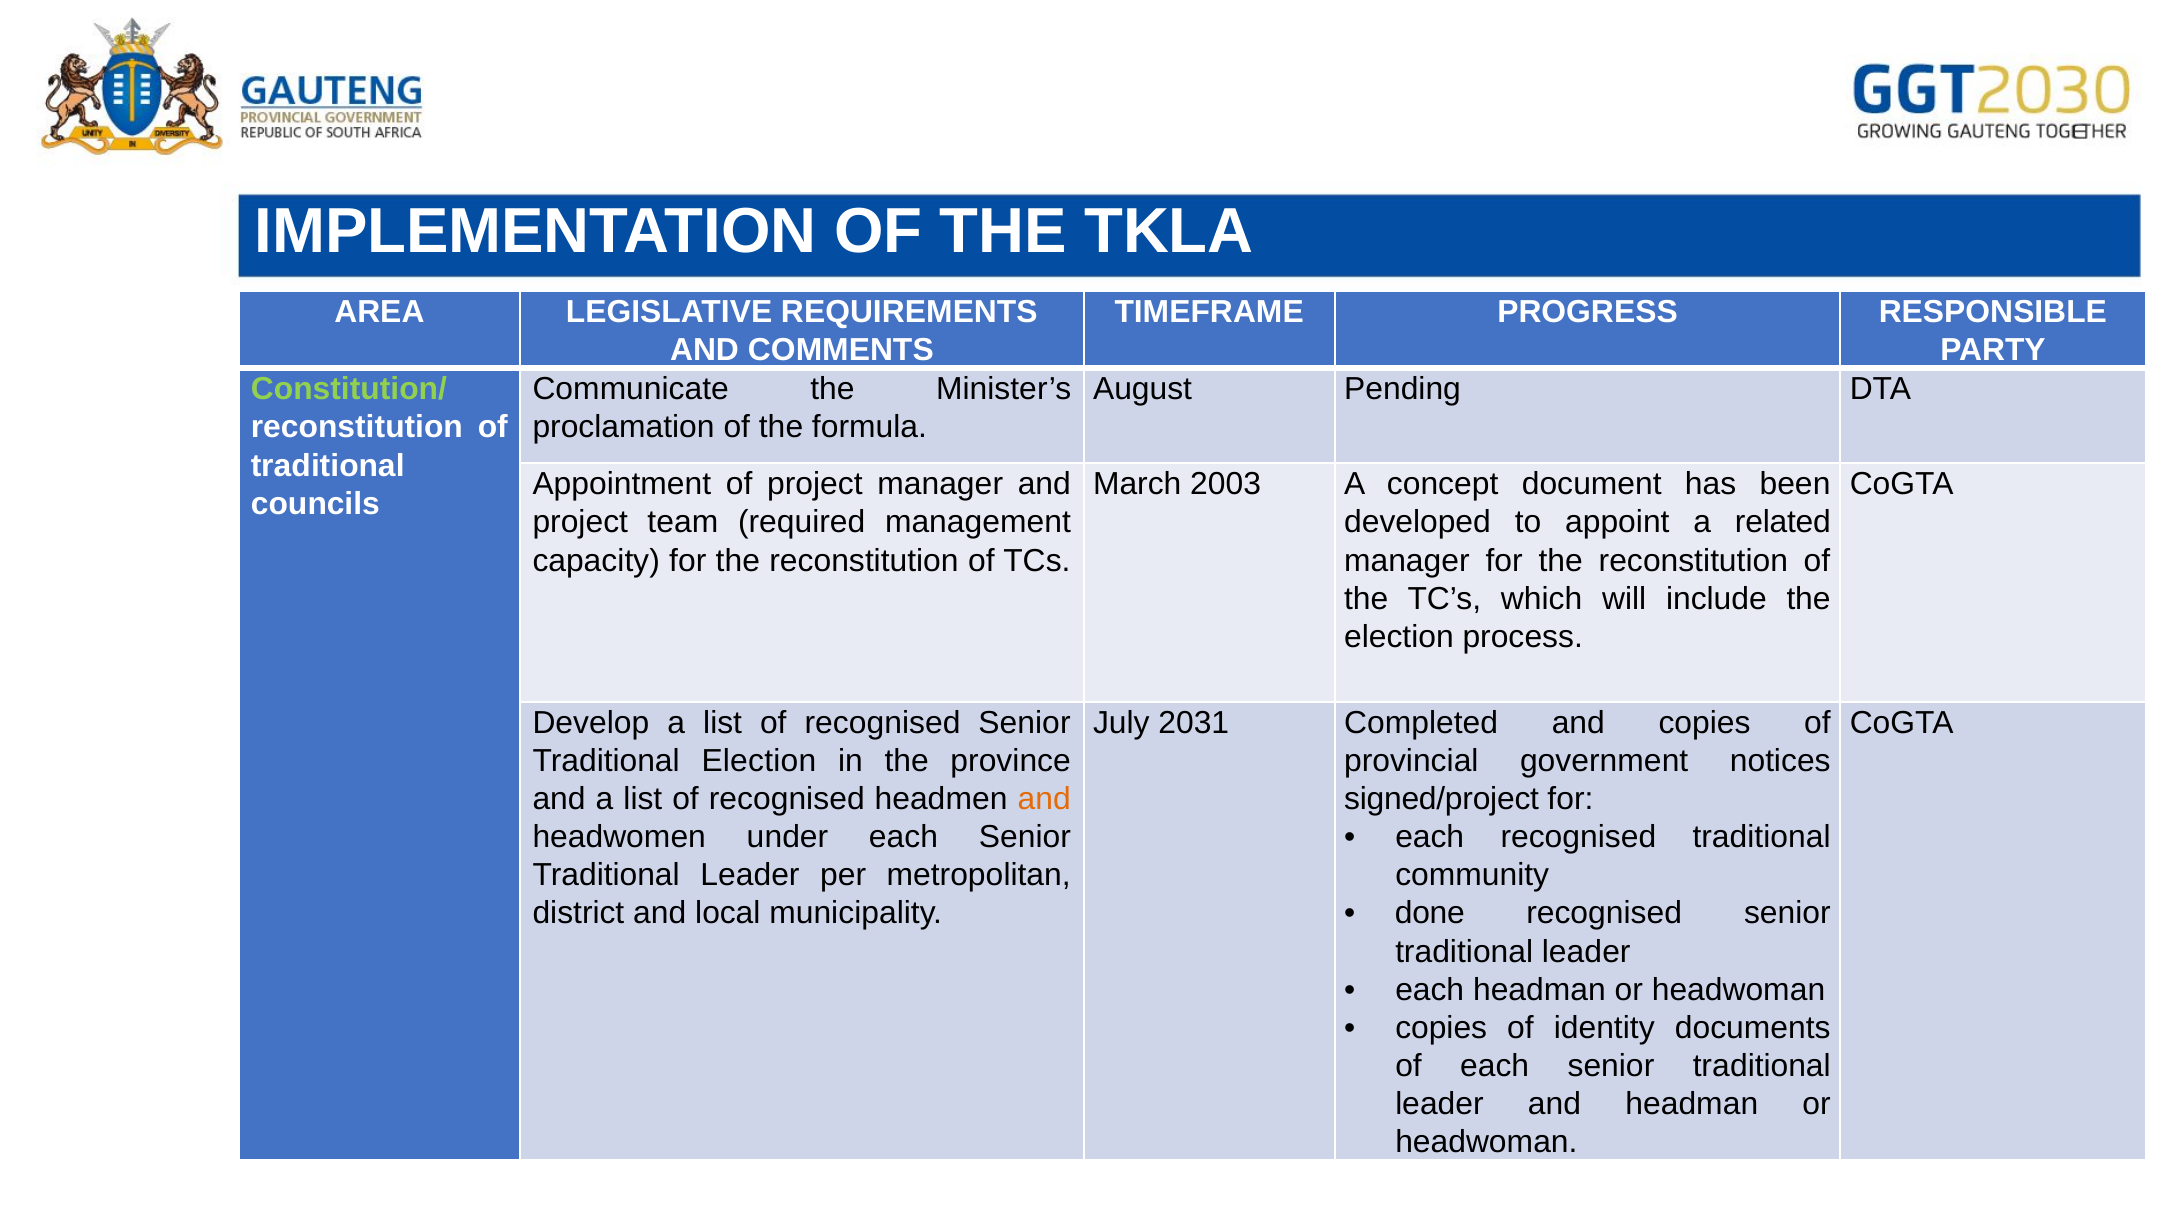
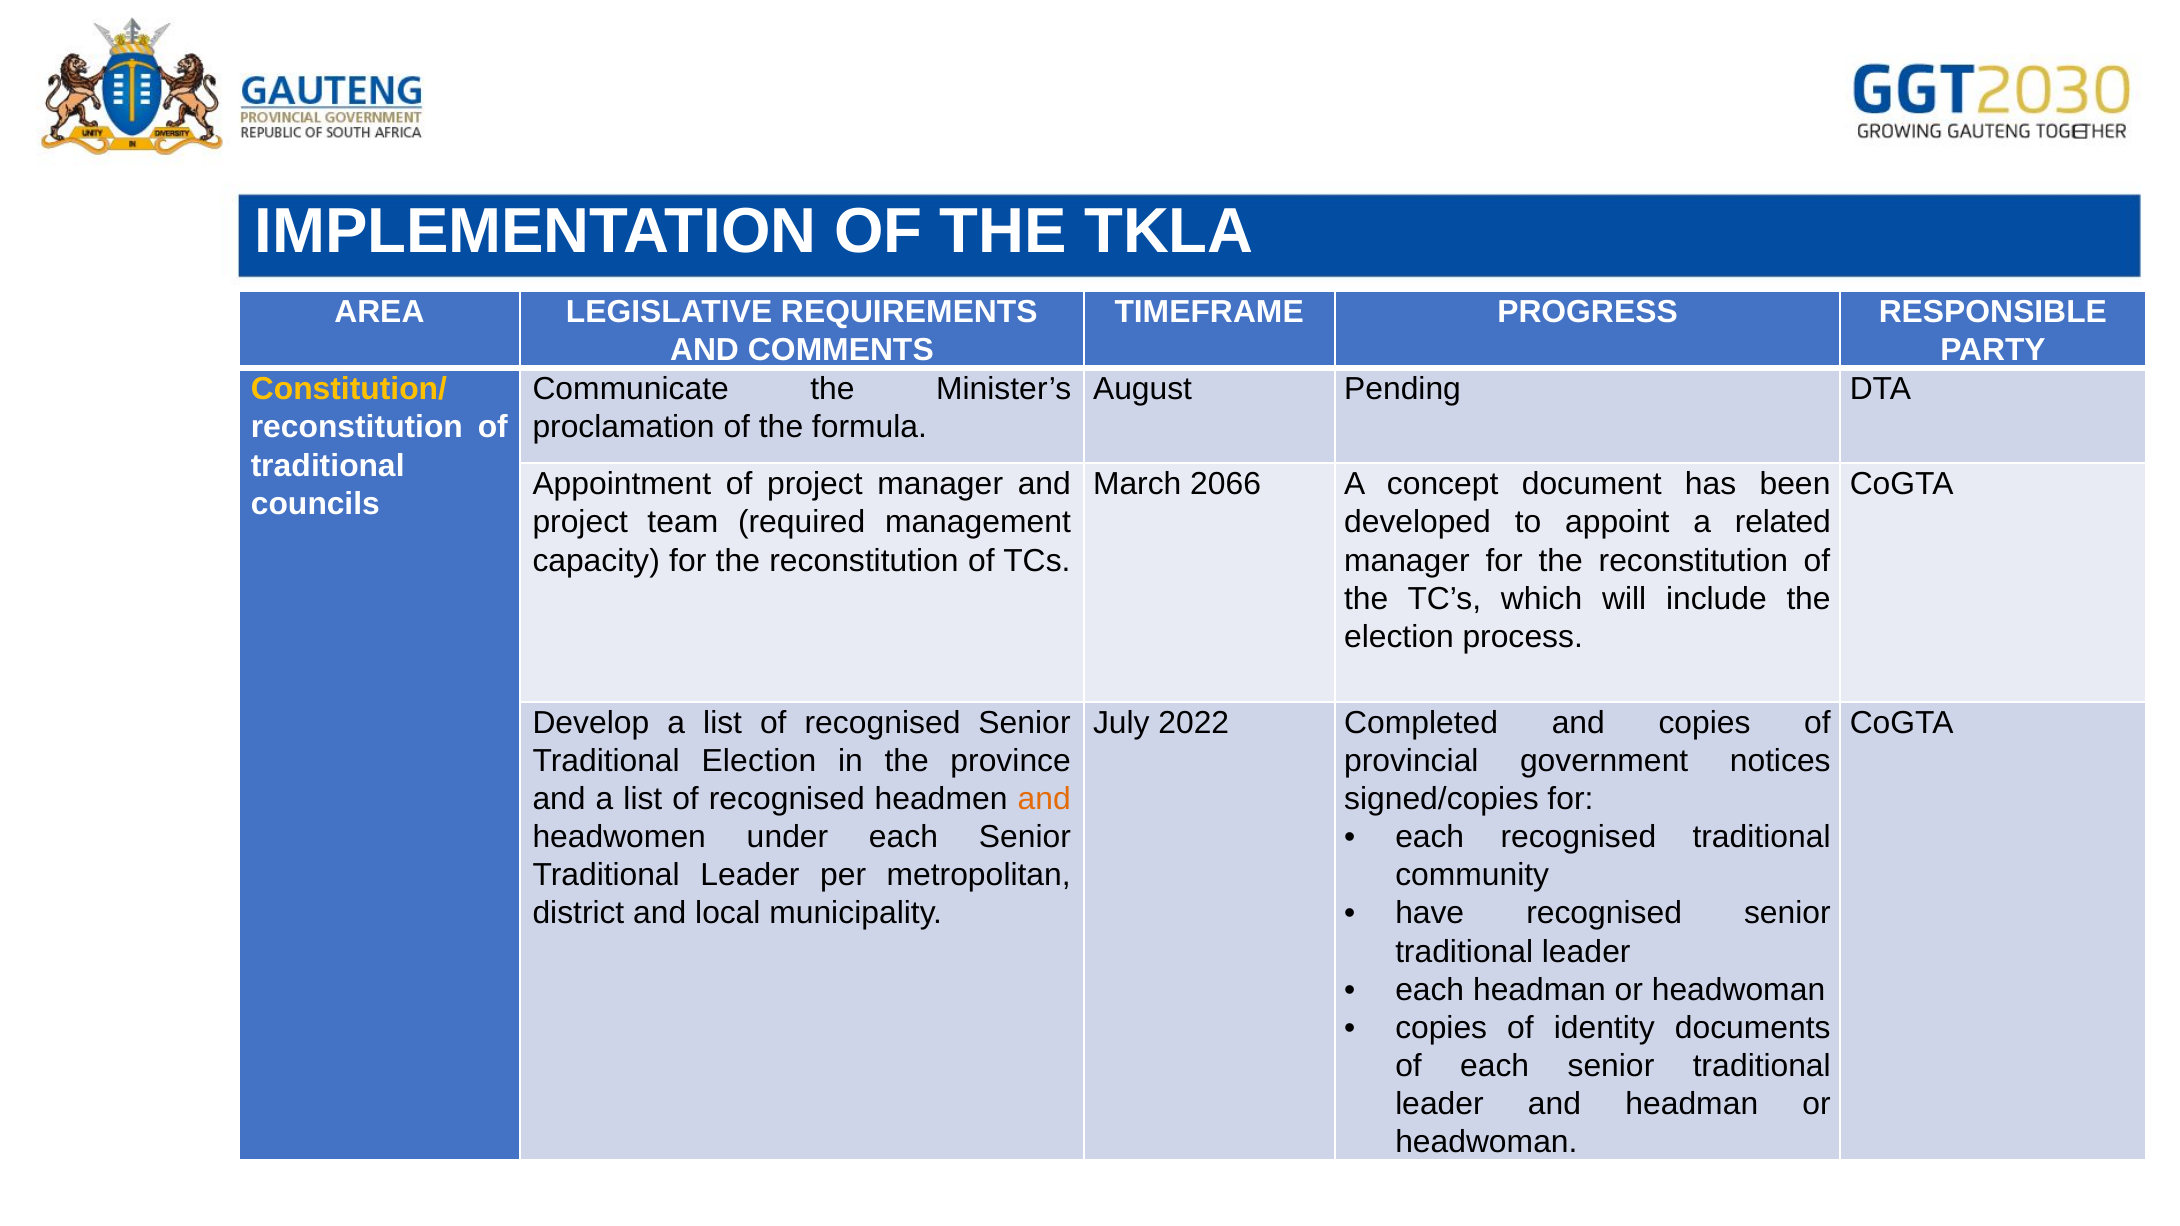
Constitution/ colour: light green -> yellow (349, 389)
2003: 2003 -> 2066 (1226, 484)
2031: 2031 -> 2022 (1194, 723)
signed/project: signed/project -> signed/copies (1441, 799)
done: done -> have (1430, 914)
